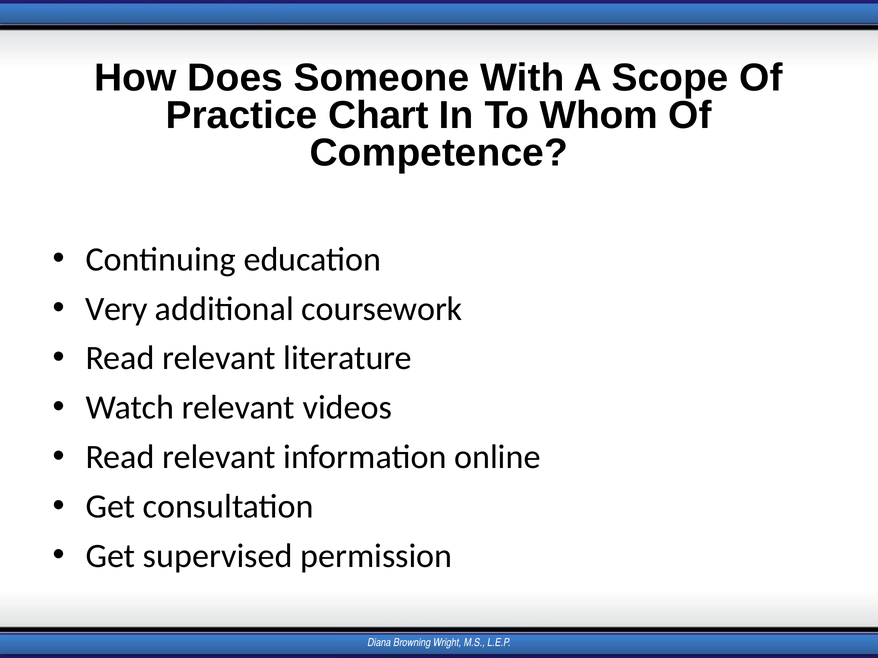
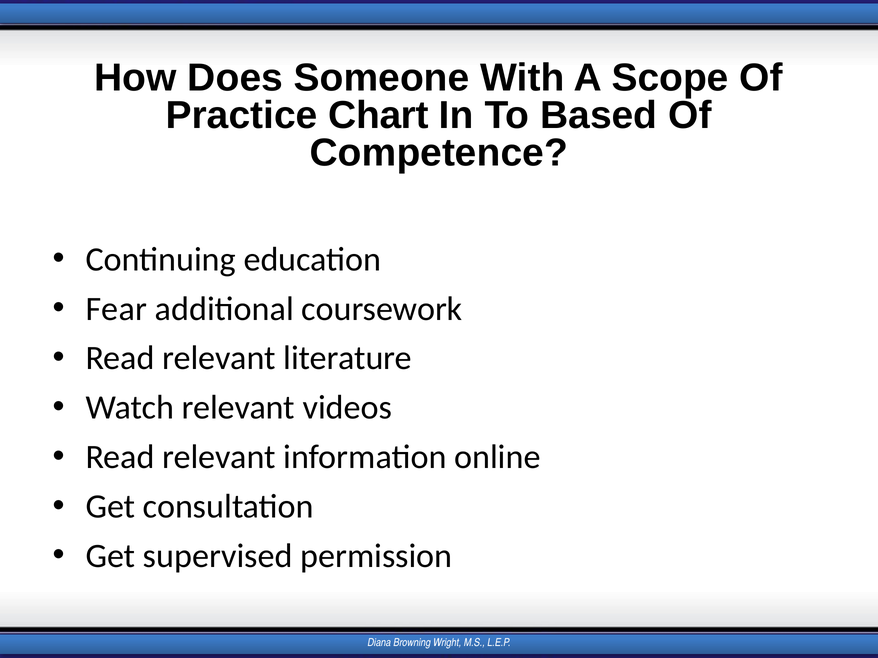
Whom: Whom -> Based (599, 115)
Very: Very -> Fear (116, 309)
